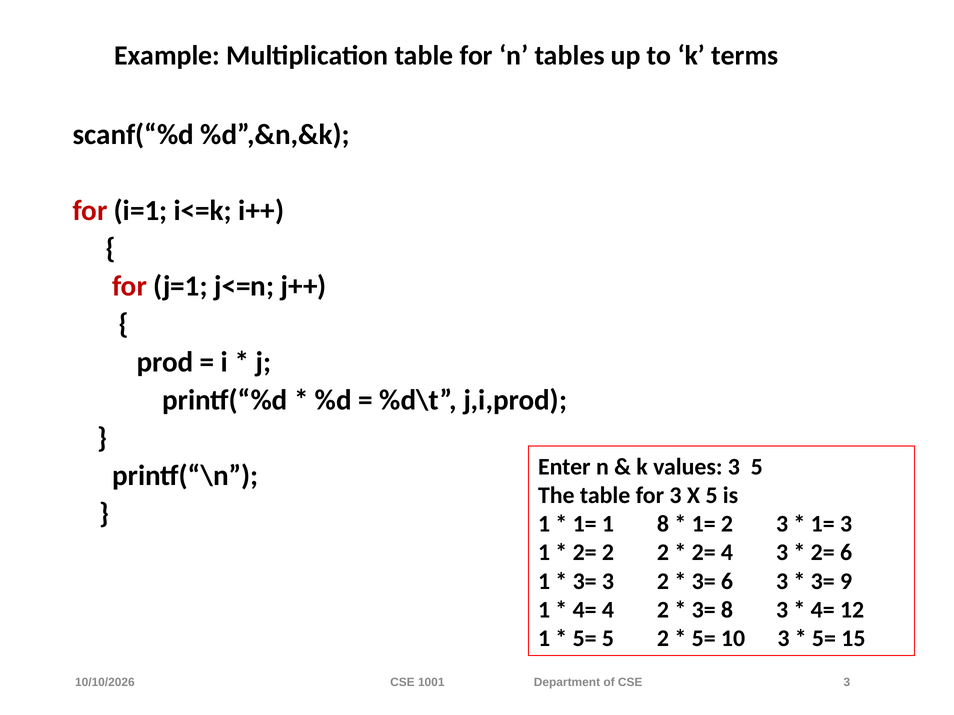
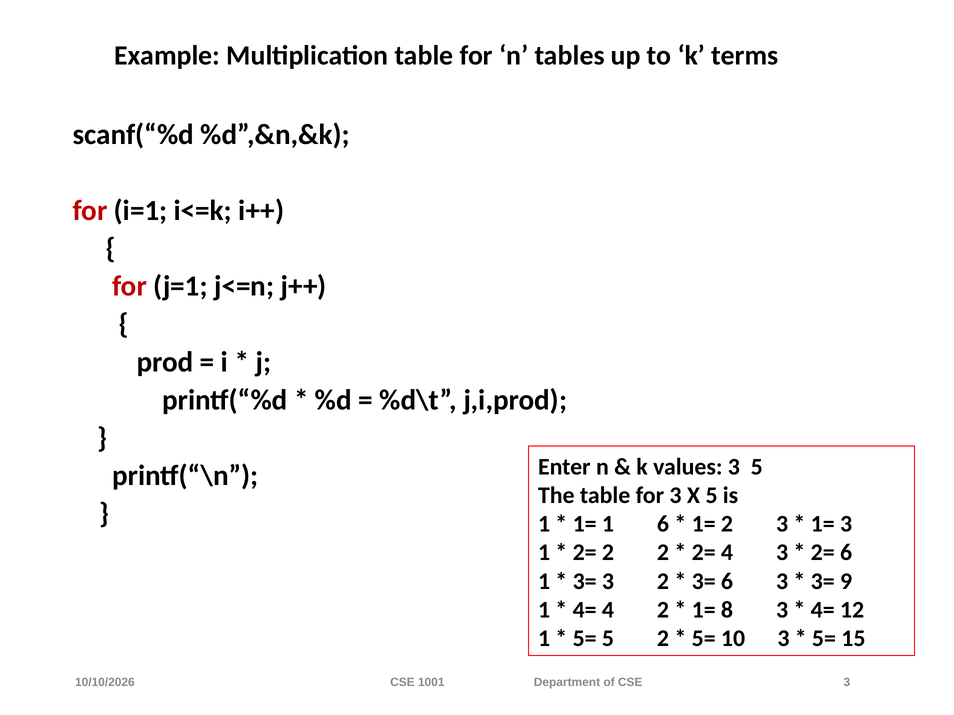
1 8: 8 -> 6 (663, 524)
3=: 3= -> 1= (704, 610)
